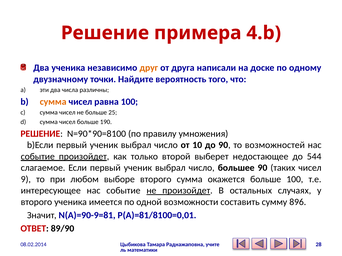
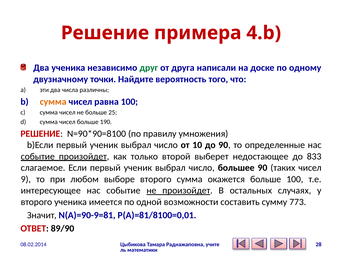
друг colour: orange -> green (149, 68)
возможностей: возможностей -> определенные (275, 145)
544: 544 -> 833 (314, 157)
896: 896 -> 773 (298, 202)
